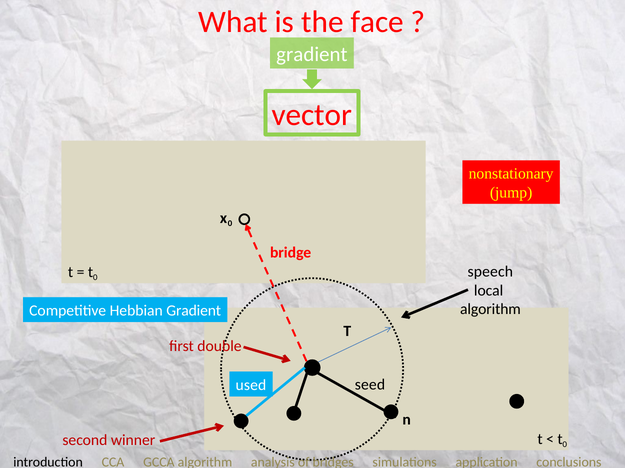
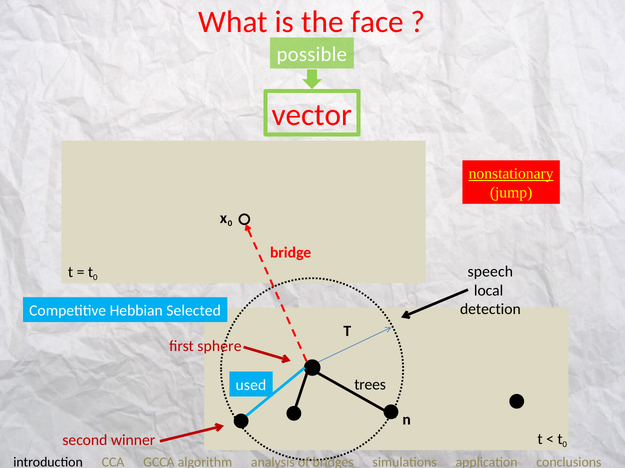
gradient: gradient -> possible (312, 55)
nonstationary underline: none -> present (511, 174)
algorithm: algorithm -> detection (490, 310)
Hebbian Gradient: Gradient -> Selected (194, 311)
double: double -> sphere (219, 346)
seed: seed -> trees (370, 385)
